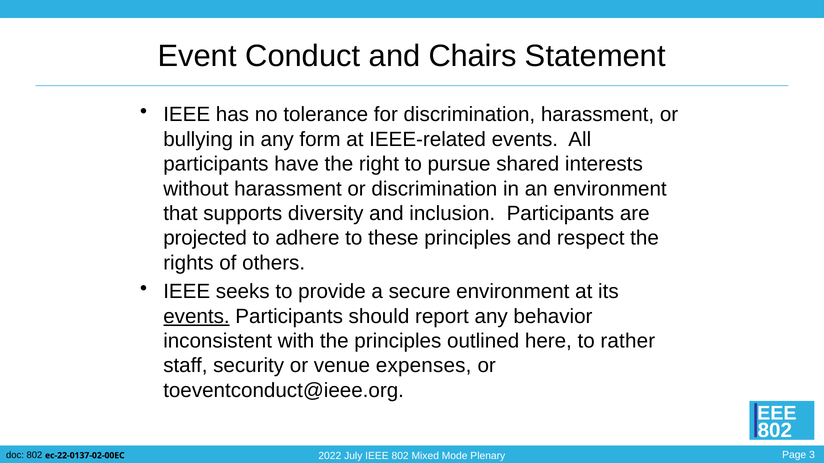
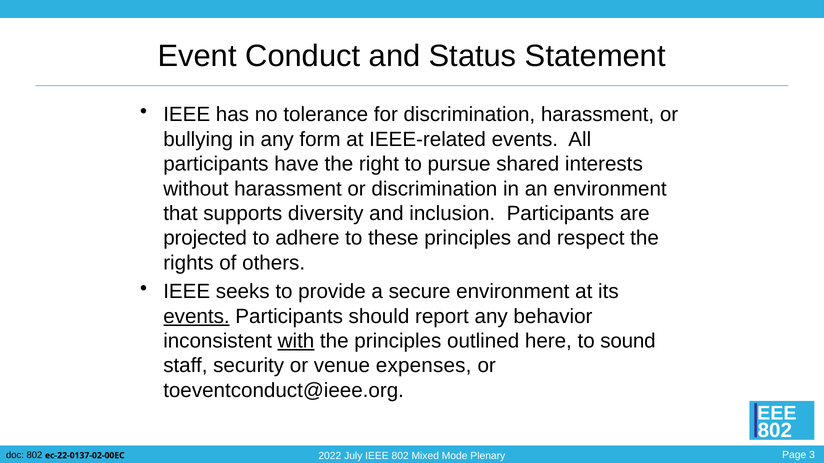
Chairs: Chairs -> Status (473, 56)
with underline: none -> present (296, 341)
rather: rather -> sound (628, 341)
